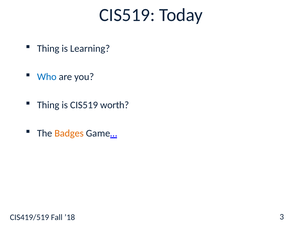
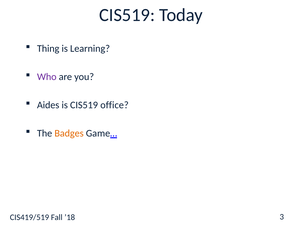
Who colour: blue -> purple (47, 77)
Thing: Thing -> Aides (48, 105)
worth: worth -> office (114, 105)
